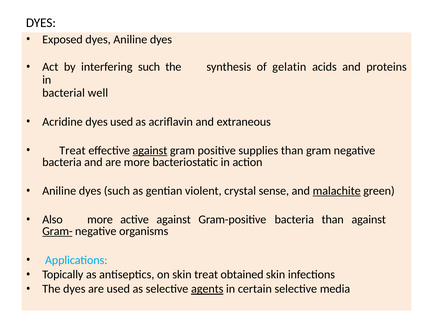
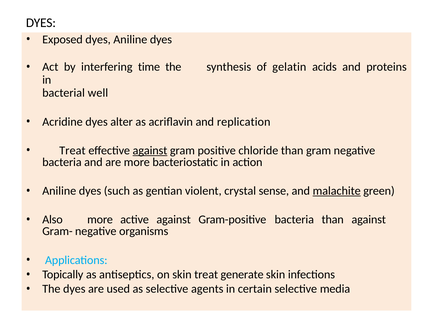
interfering such: such -> time (149, 67)
dyes used: used -> alter (122, 122)
extraneous: extraneous -> replication (244, 122)
supplies: supplies -> chloride (258, 150)
Gram- underline: present -> none (57, 231)
obtained: obtained -> generate (242, 274)
agents underline: present -> none (207, 289)
